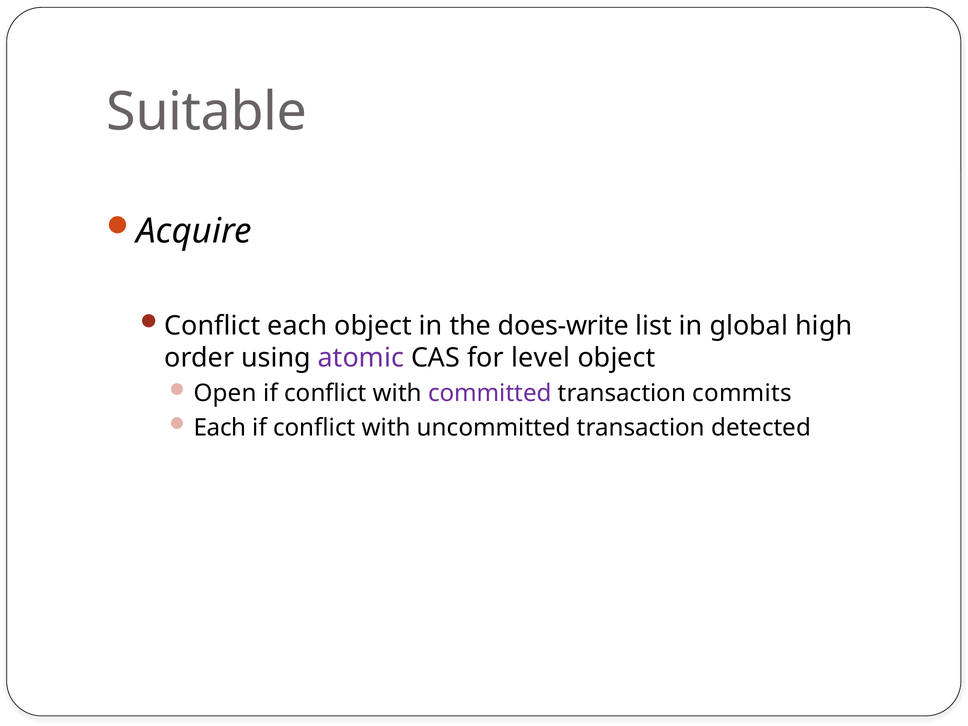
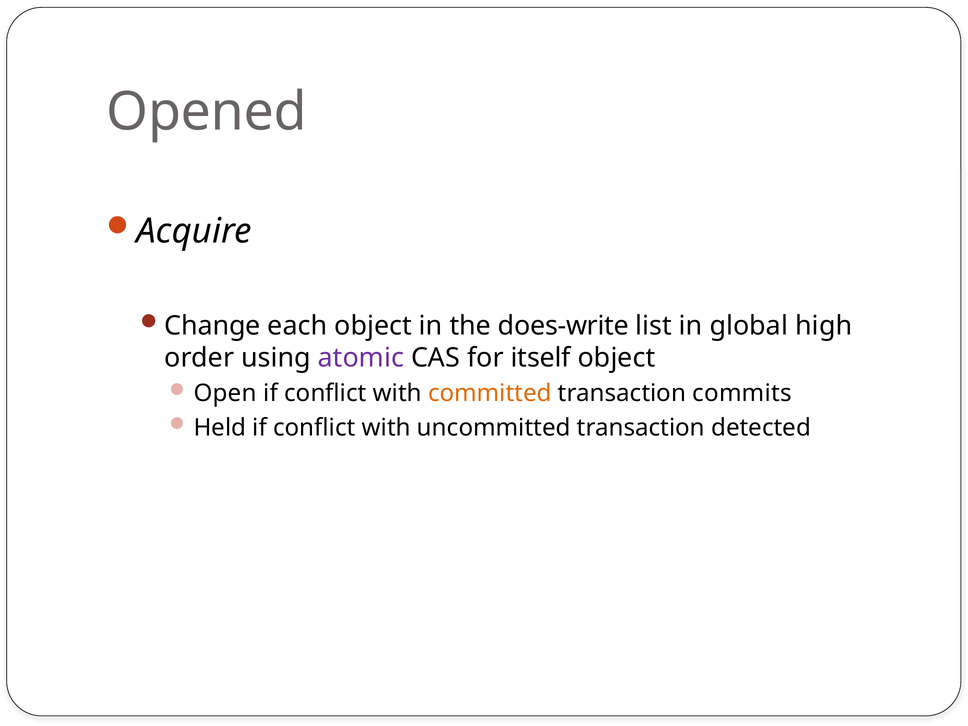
Suitable: Suitable -> Opened (207, 112)
Conflict: Conflict -> Change (213, 326)
level: level -> itself (541, 358)
committed colour: purple -> orange (490, 393)
Each: Each -> Held (220, 428)
